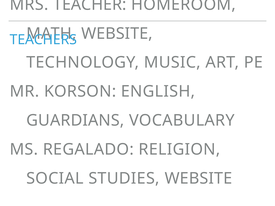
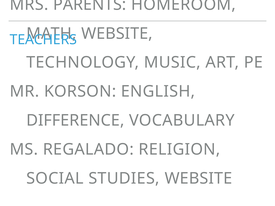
TEACHER: TEACHER -> PARENTS (90, 5)
GUARDIANS: GUARDIANS -> DIFFERENCE (75, 121)
